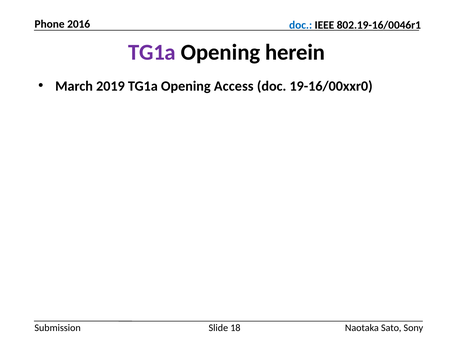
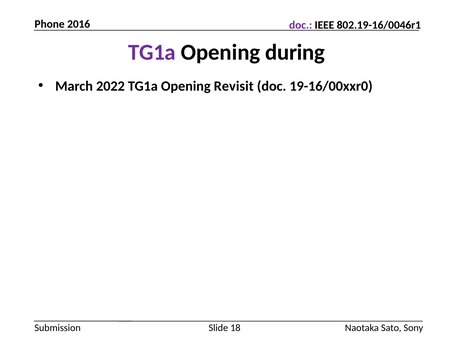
doc colour: blue -> purple (301, 25)
herein: herein -> during (295, 52)
2019: 2019 -> 2022 (110, 86)
Access: Access -> Revisit (234, 86)
